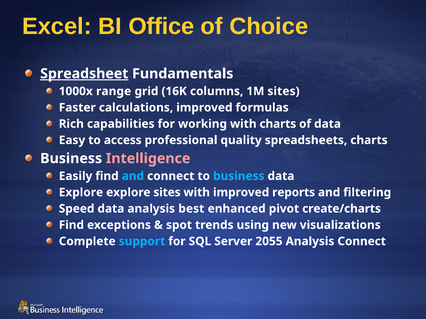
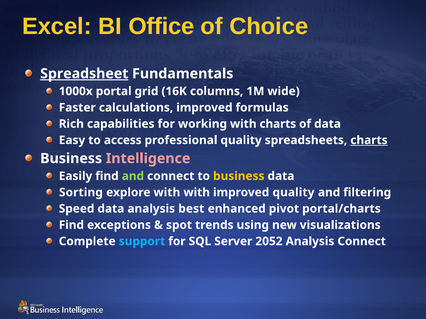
range: range -> portal (114, 91)
1M sites: sites -> wide (284, 91)
charts underline: none -> present (369, 140)
and colour: light blue -> light green (133, 176)
business colour: light blue -> yellow (239, 176)
Explore: Explore -> Sorting (81, 193)
explore sites: sites -> with (167, 193)
improved reports: reports -> quality (294, 193)
create/charts: create/charts -> portal/charts (341, 209)
2055: 2055 -> 2052 (269, 242)
